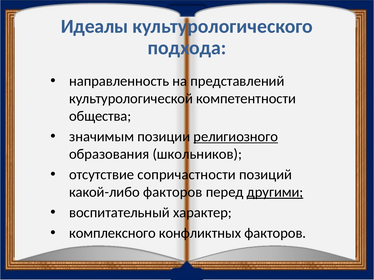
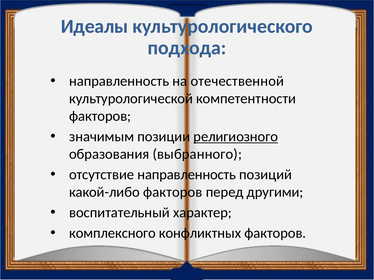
представлений: представлений -> отечественной (237, 81)
общества: общества -> факторов (100, 116)
школьников: школьников -> выбранного (197, 154)
отсутствие сопричастности: сопричастности -> направленность (187, 175)
другими underline: present -> none (275, 192)
